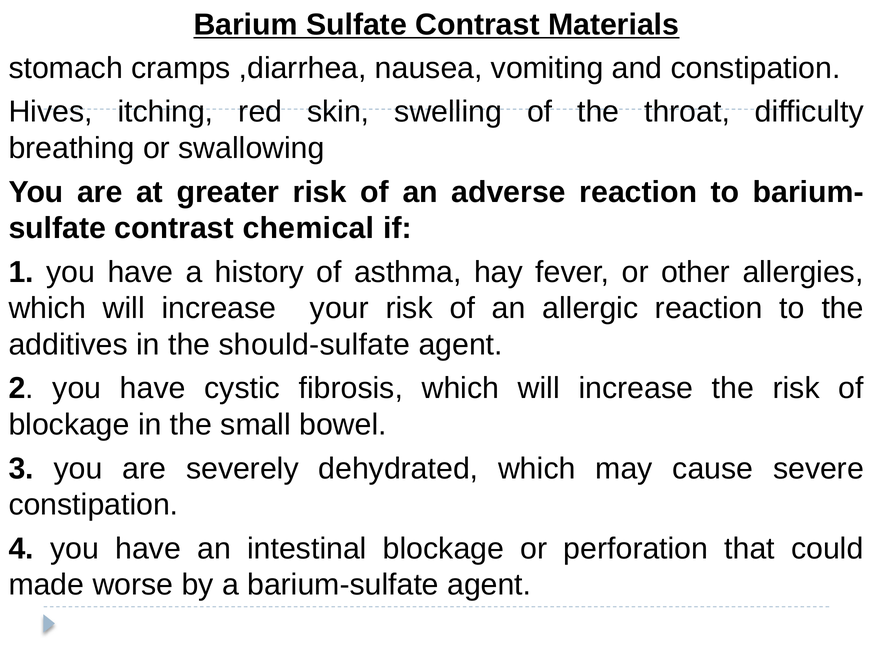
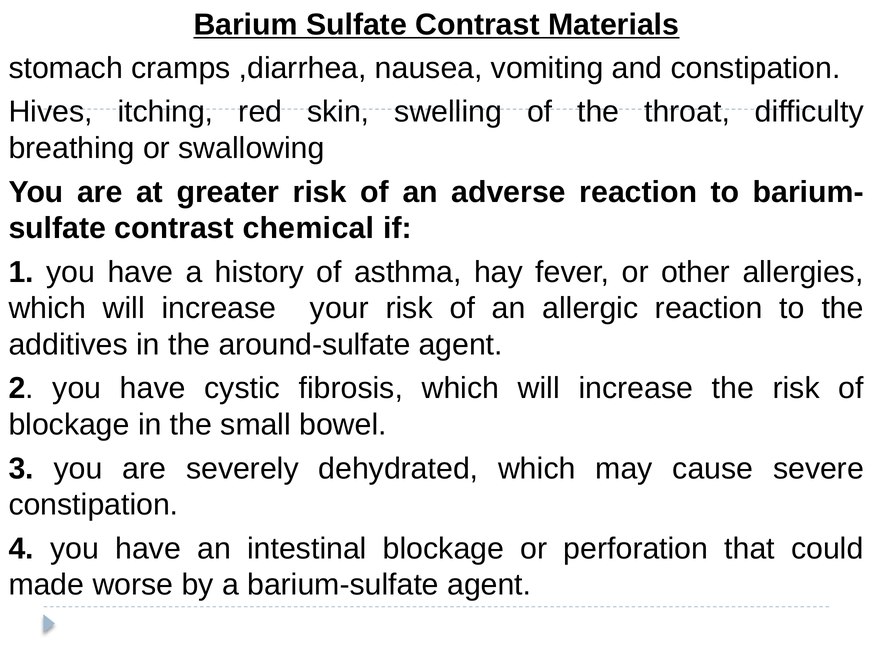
should-sulfate: should-sulfate -> around-sulfate (314, 345)
